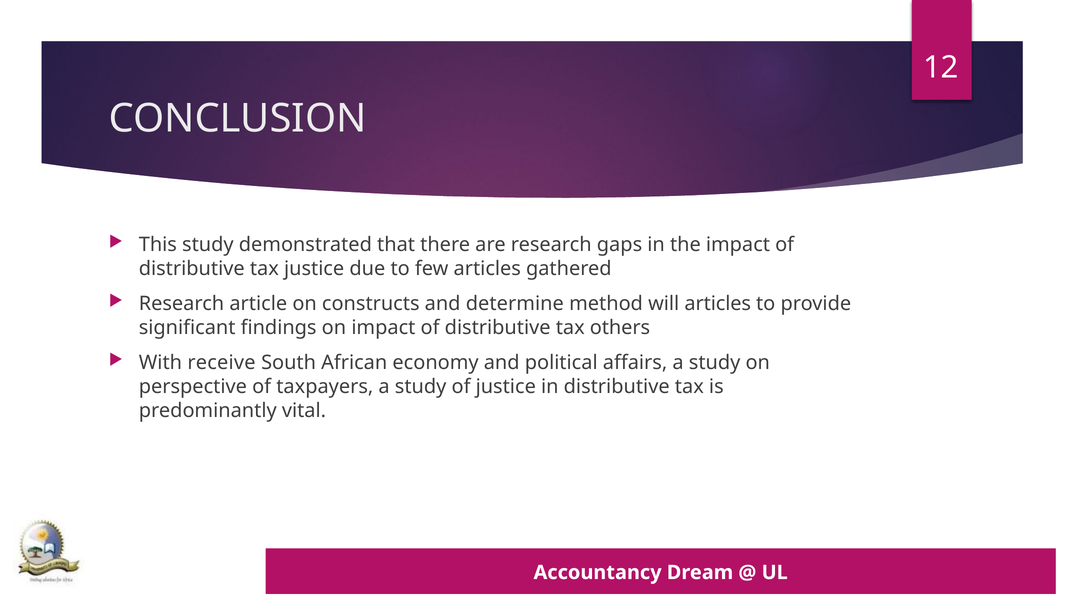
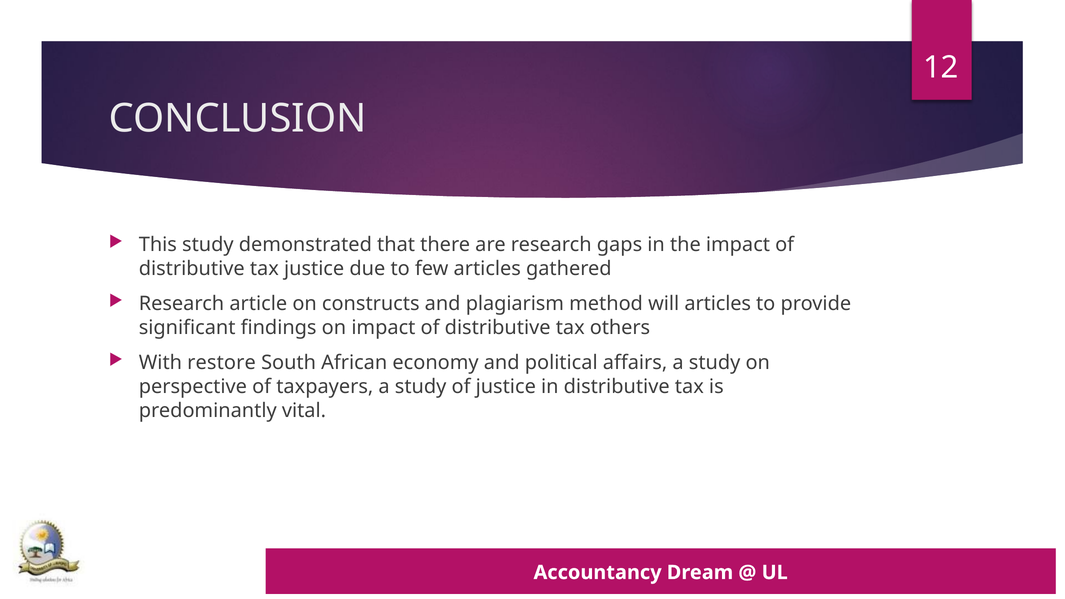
determine: determine -> plagiarism (515, 304)
receive: receive -> restore (222, 363)
